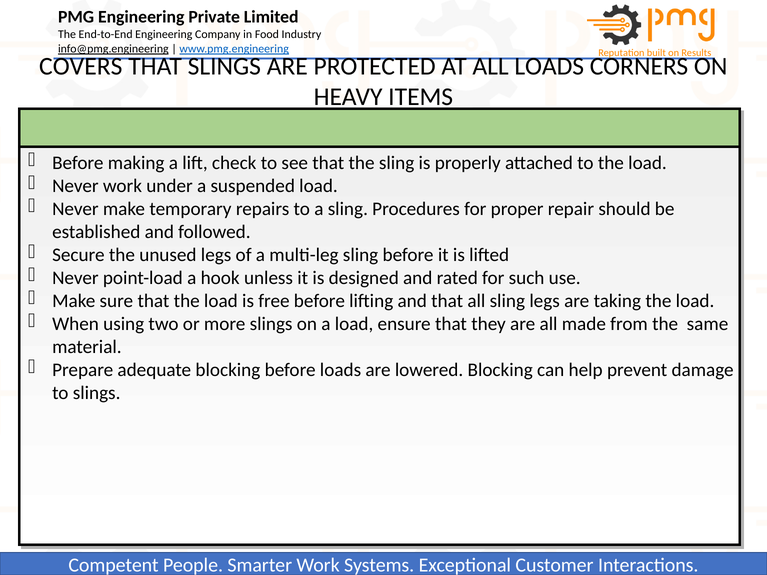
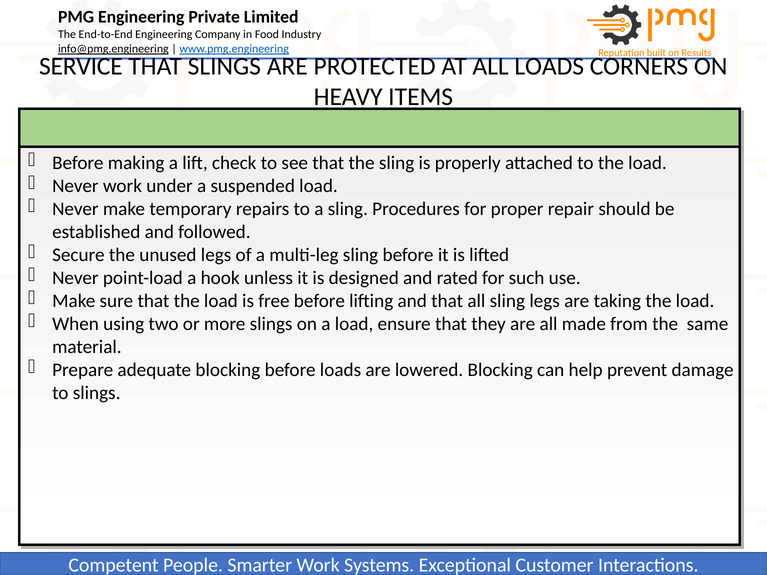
COVERS: COVERS -> SERVICE (81, 66)
